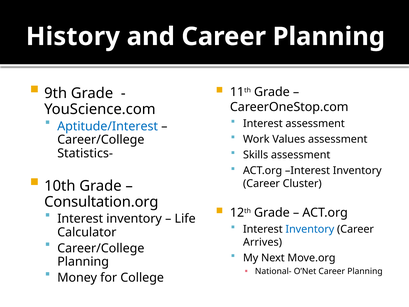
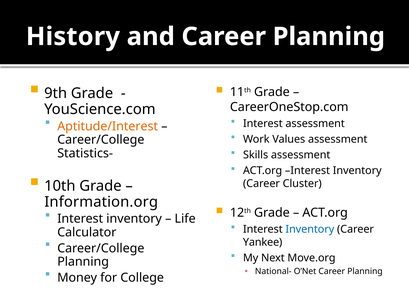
Aptitude/Interest colour: blue -> orange (108, 126)
Consultation.org: Consultation.org -> Information.org (101, 202)
Arrives: Arrives -> Yankee (263, 242)
